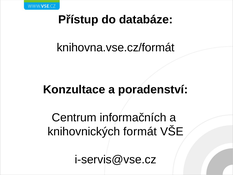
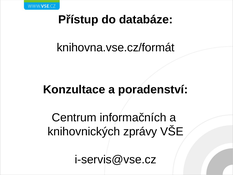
formát: formát -> zprávy (140, 131)
